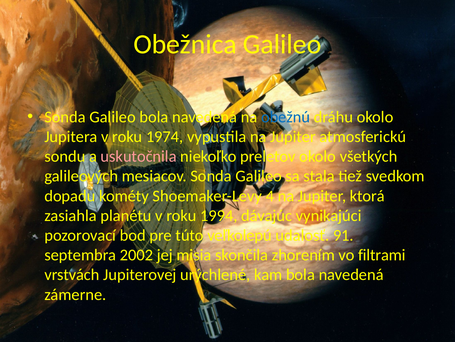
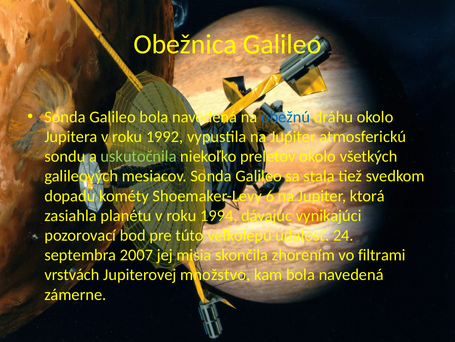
1974: 1974 -> 1992 (165, 136)
uskutočnila colour: pink -> light green (139, 156)
4: 4 -> 6 (270, 195)
91: 91 -> 24 (343, 235)
2002: 2002 -> 2007 (136, 255)
urýchlené: urýchlené -> množstvo (215, 274)
